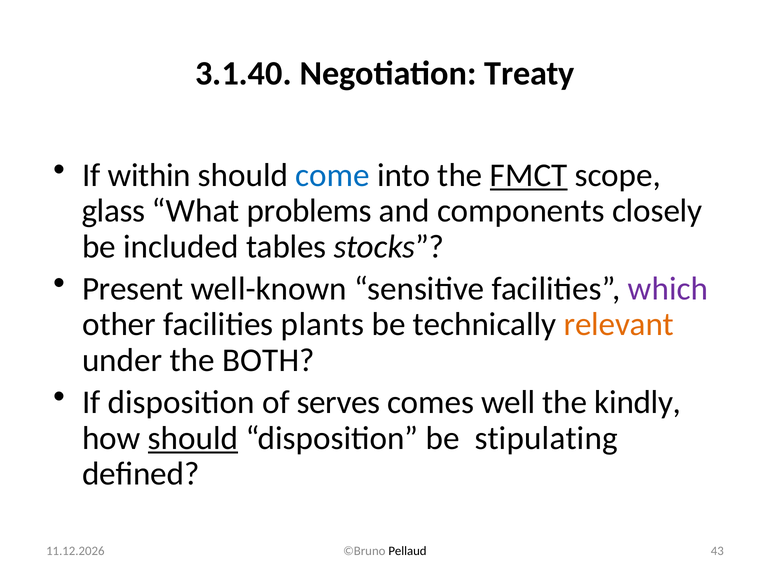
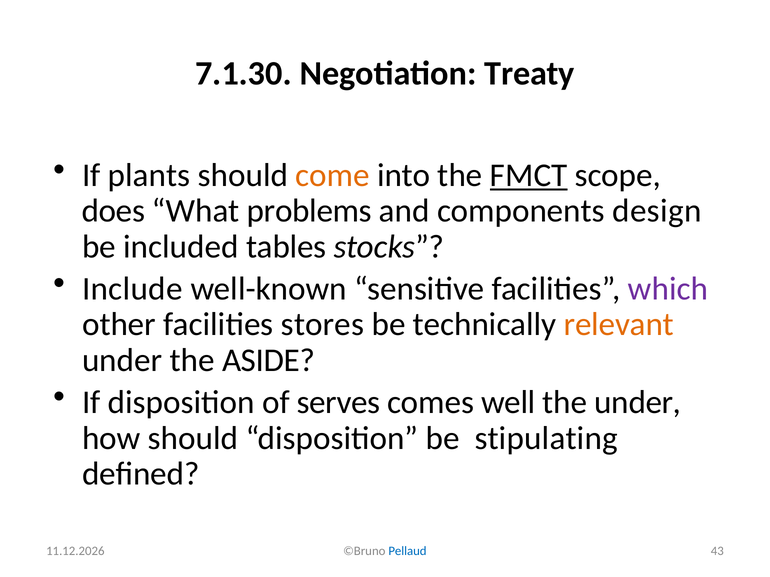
3.1.40: 3.1.40 -> 7.1.30 (243, 74)
within: within -> plants (149, 175)
come colour: blue -> orange (333, 175)
glass: glass -> does (113, 211)
closely: closely -> design (657, 211)
Present: Present -> Include (132, 289)
plants: plants -> stores (323, 325)
BOTH: BOTH -> ASIDE (269, 361)
the kindly: kindly -> under (638, 403)
should underline: present -> none (193, 438)
Pellaud colour: black -> blue (407, 552)
